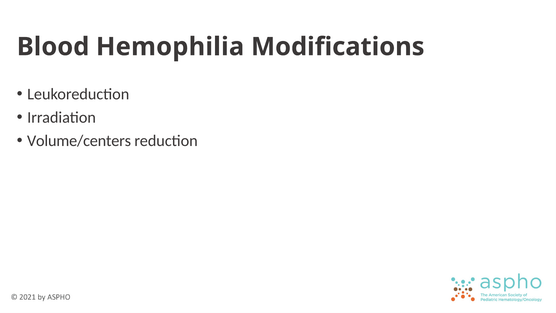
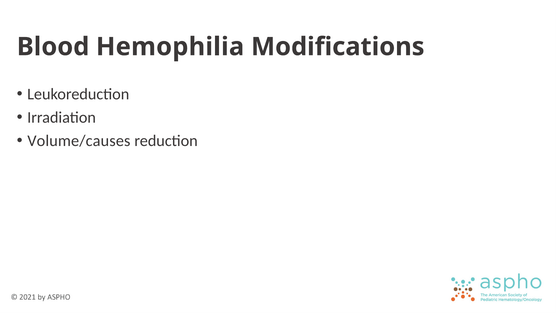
Volume/centers: Volume/centers -> Volume/causes (79, 141)
